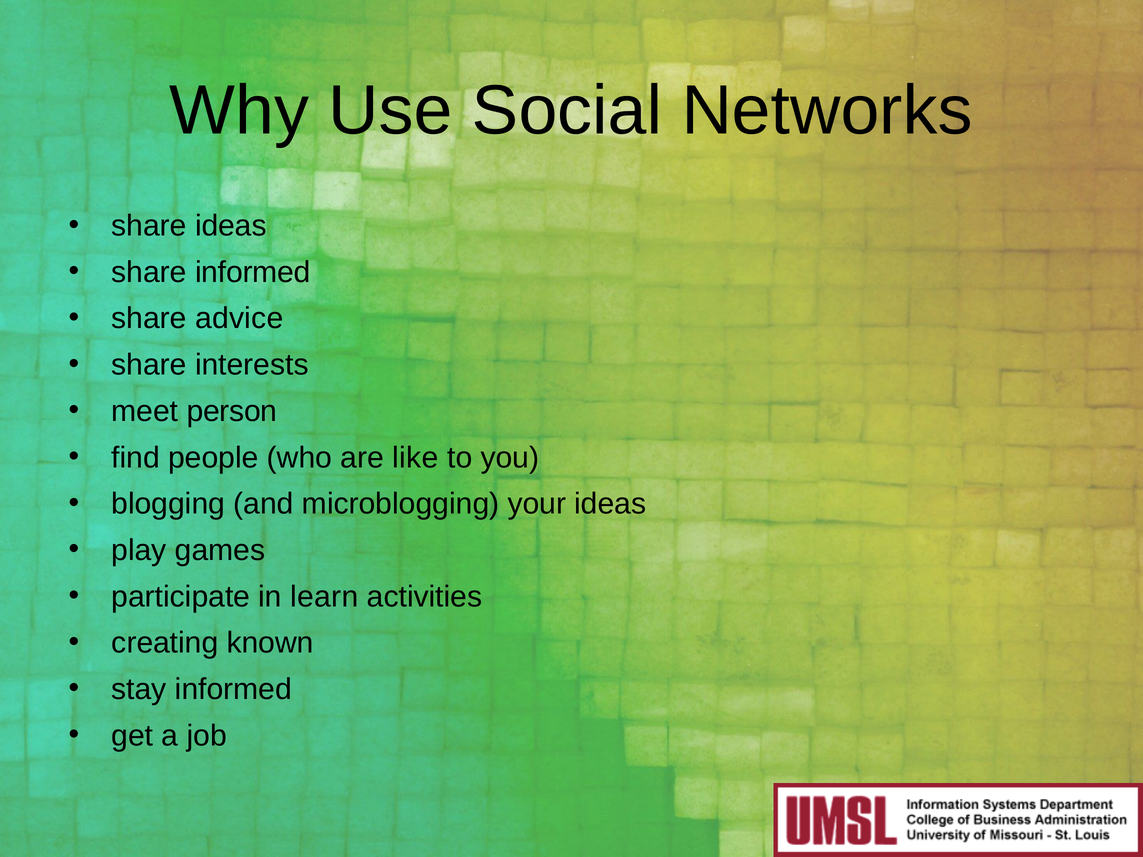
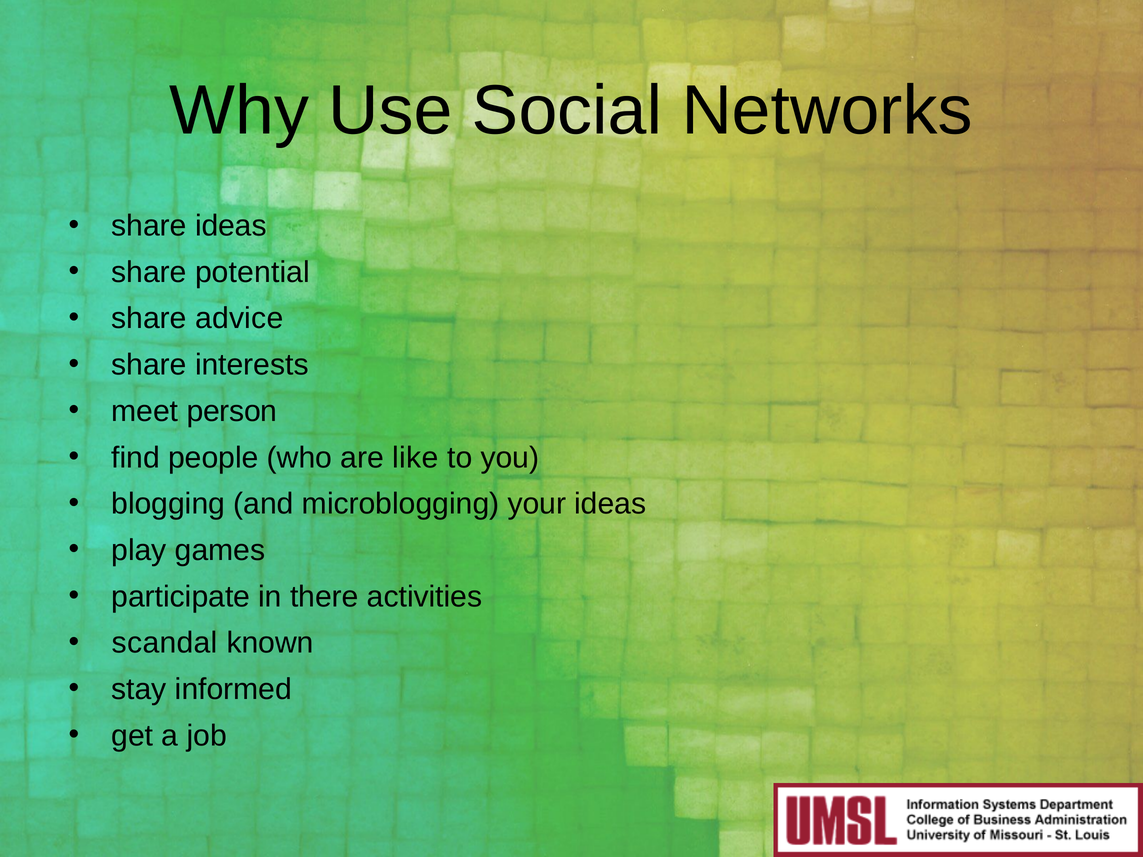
share informed: informed -> potential (253, 272)
learn: learn -> there (324, 597)
creating: creating -> scandal (165, 643)
